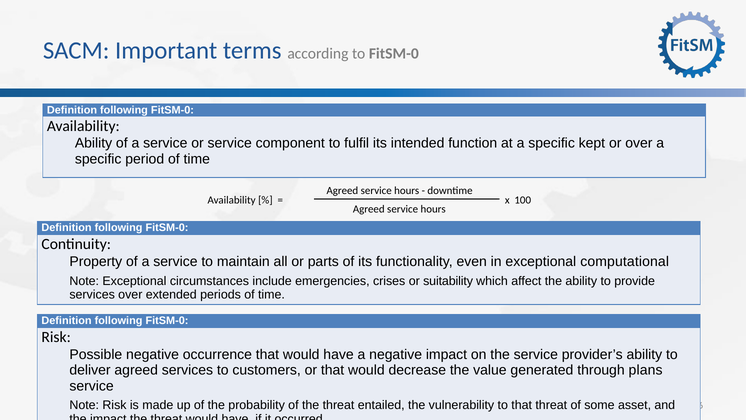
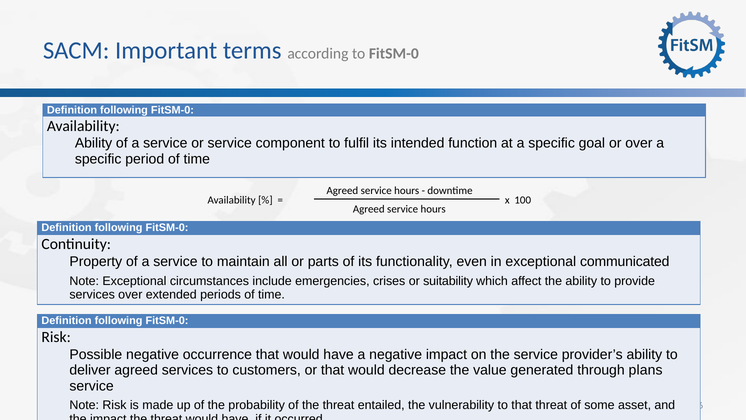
kept: kept -> goal (592, 143)
computational: computational -> communicated (625, 261)
